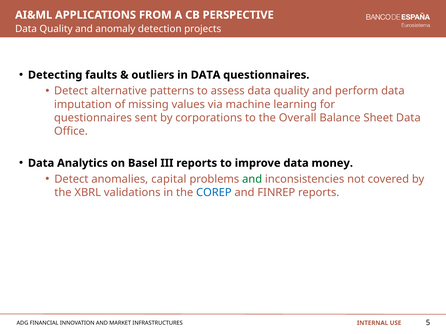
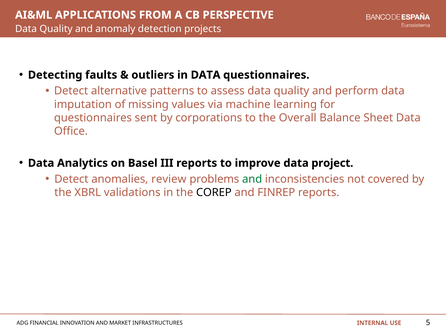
money: money -> project (332, 163)
capital: capital -> review (169, 179)
COREP colour: blue -> black (214, 193)
